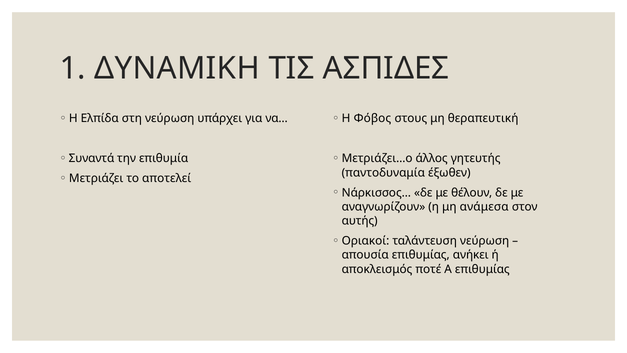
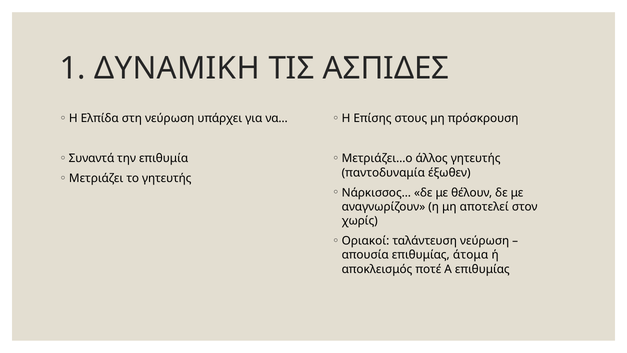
Φόβος: Φόβος -> Επίσης (372, 118)
θεραπευτική: θεραπευτική -> πρόσκρουση (483, 118)
το αποτελεί: αποτελεί -> γητευτής (167, 178)
ανάμεσα: ανάμεσα -> αποτελεί (484, 207)
αυτής: αυτής -> χωρίς (360, 221)
ανήκει: ανήκει -> άτομα (471, 255)
